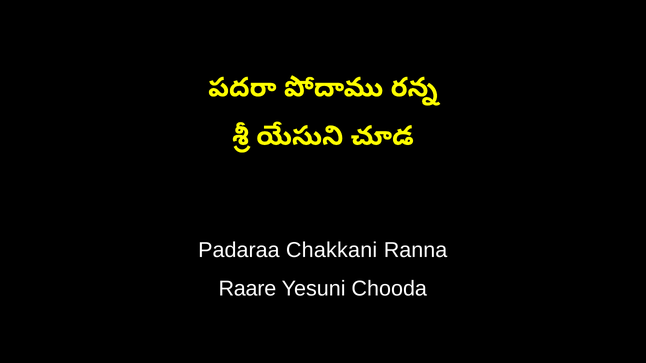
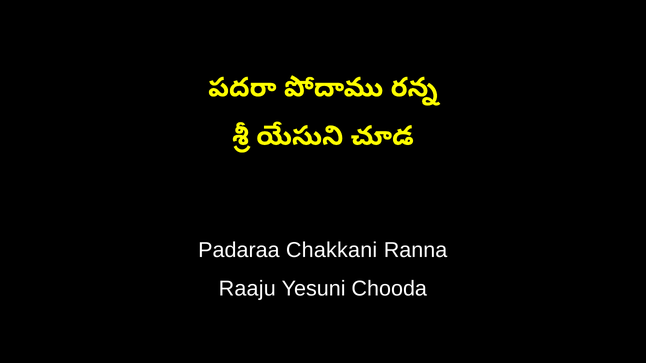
Raare: Raare -> Raaju (247, 289)
